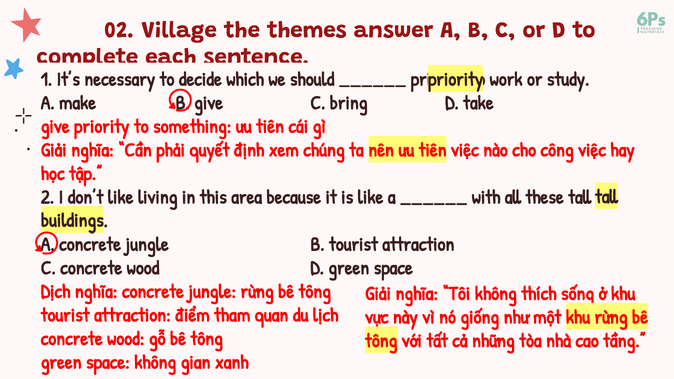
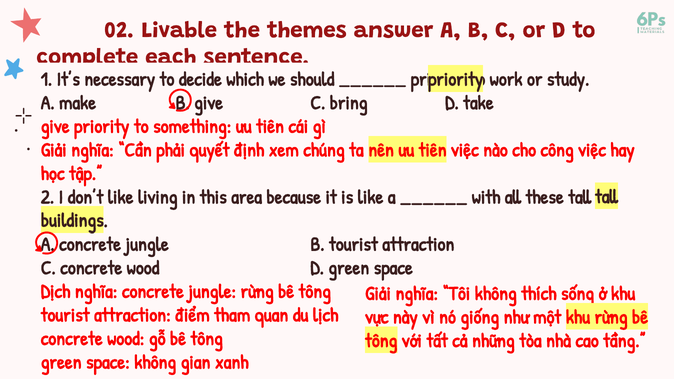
Village: Village -> Livable (179, 30)
